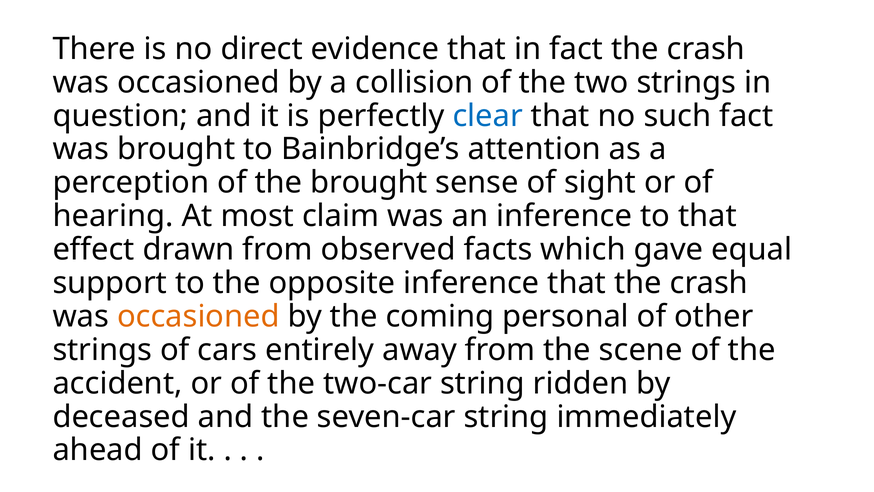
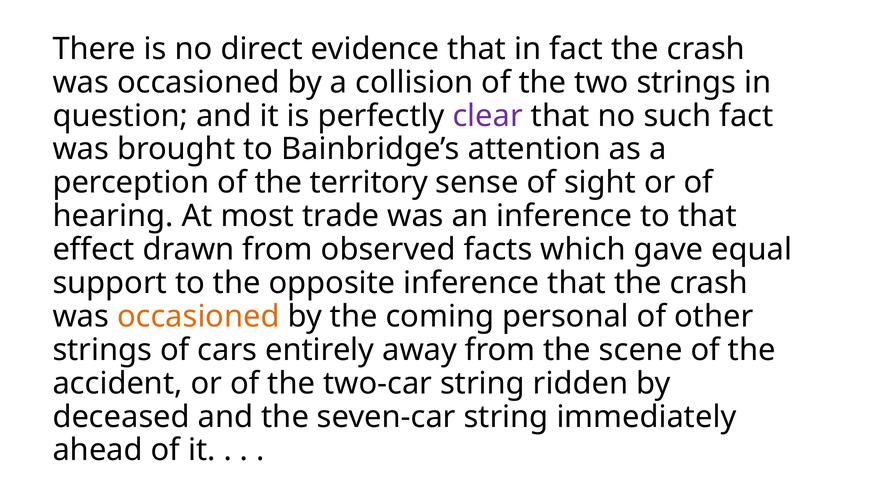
clear colour: blue -> purple (488, 116)
the brought: brought -> territory (369, 183)
claim: claim -> trade (341, 216)
